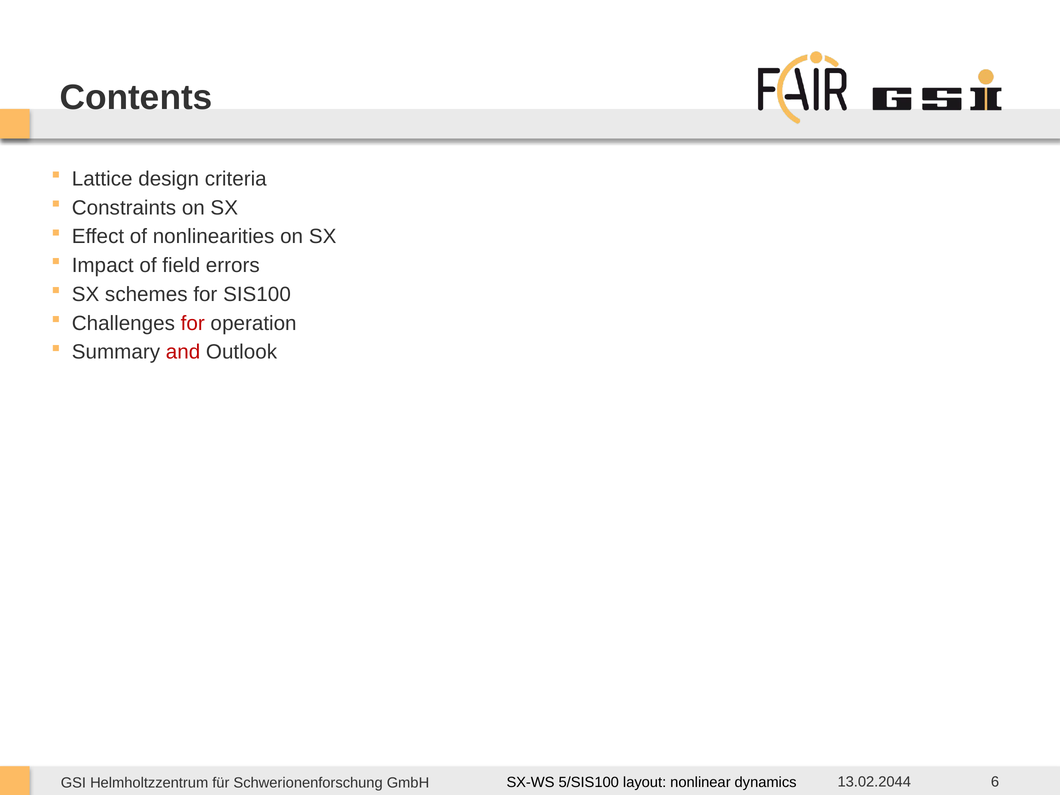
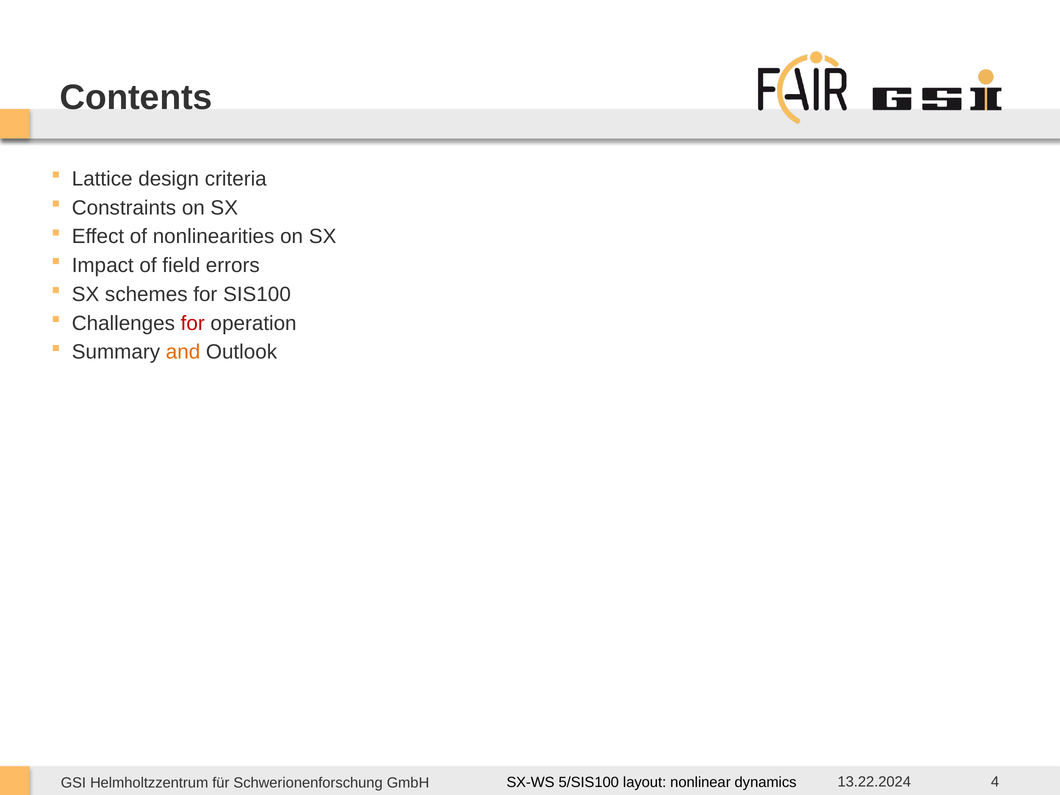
and colour: red -> orange (183, 352)
13.02.2044: 13.02.2044 -> 13.22.2024 (874, 782)
6: 6 -> 4 (995, 782)
